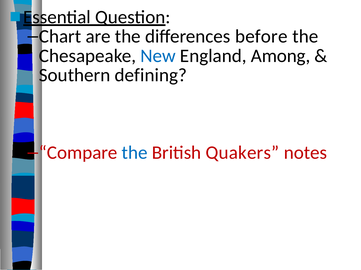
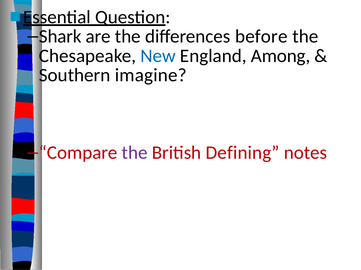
Chart: Chart -> Shark (60, 37)
defining: defining -> imagine (151, 75)
the colour: blue -> purple (135, 153)
Quakers: Quakers -> Defining (242, 153)
